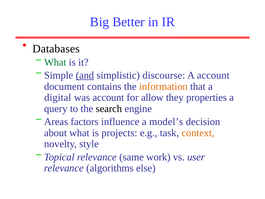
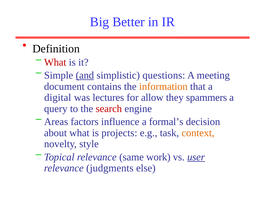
Databases: Databases -> Definition (56, 49)
What colour: green -> red (55, 62)
discourse: discourse -> questions (164, 75)
A account: account -> meeting (213, 75)
was account: account -> lectures (108, 97)
properties: properties -> spammers (207, 97)
search colour: black -> red (109, 109)
model’s: model’s -> formal’s (166, 122)
user underline: none -> present (196, 157)
algorithms: algorithms -> judgments (110, 168)
